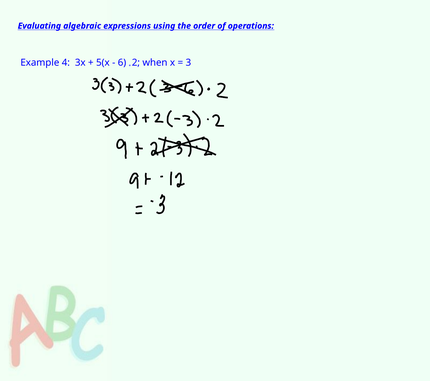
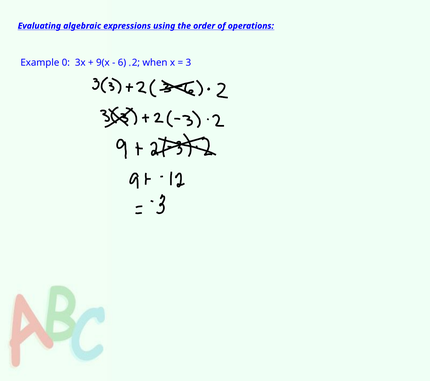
4: 4 -> 0 (66, 63)
5(x: 5(x -> 9(x (103, 63)
